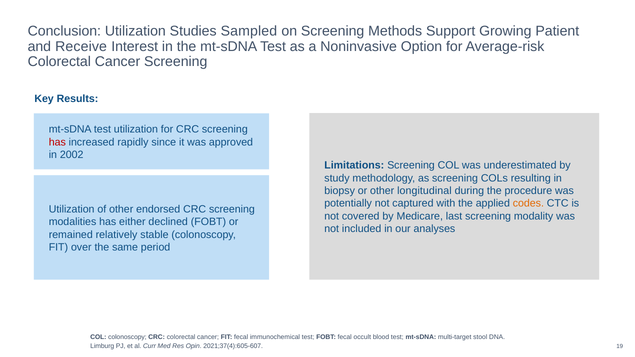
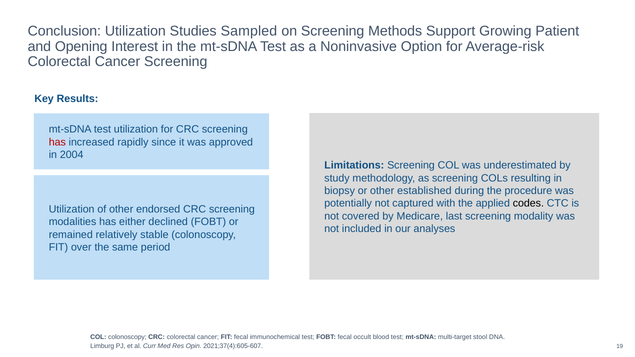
Receive: Receive -> Opening (81, 46)
2002: 2002 -> 2004 (72, 155)
longitudinal: longitudinal -> established (424, 191)
codes colour: orange -> black (528, 204)
